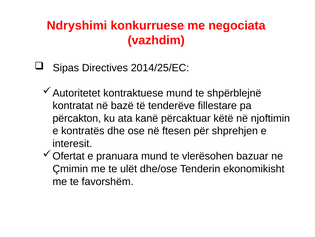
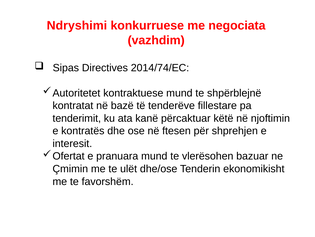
2014/25/EC: 2014/25/EC -> 2014/74/EC (160, 68)
përcakton: përcakton -> tenderimit (77, 118)
